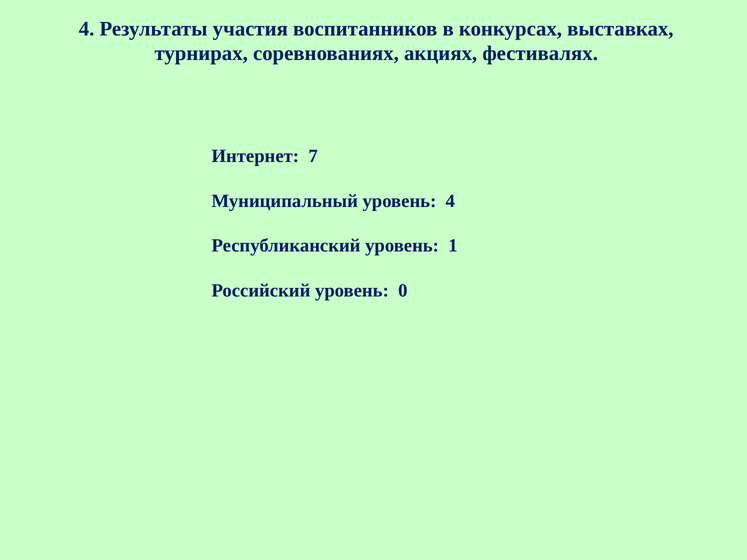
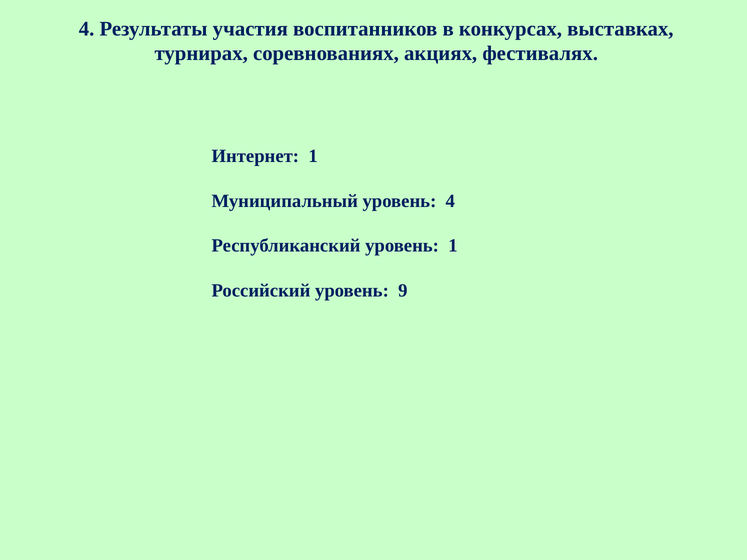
Интернет 7: 7 -> 1 (313, 156)
0: 0 -> 9 (403, 291)
